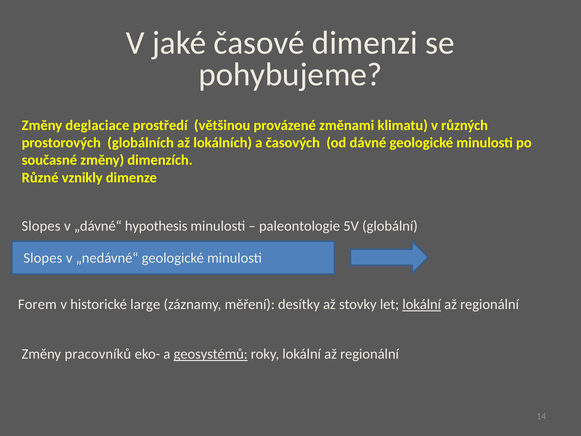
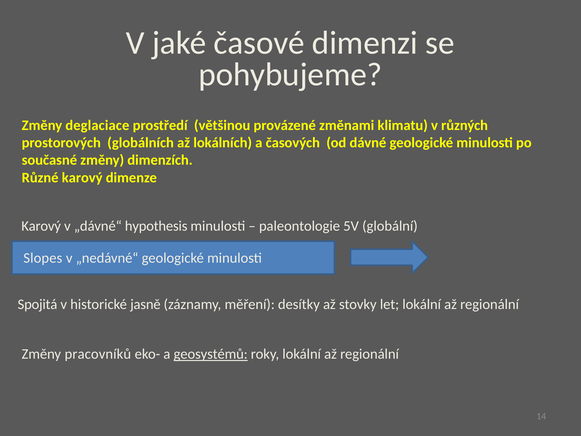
Různé vznikly: vznikly -> karový (82, 177)
Slopes: Slopes -> Karový (41, 226)
Forem: Forem -> Spojitá (37, 304)
large: large -> jasně (145, 304)
lokální underline: present -> none (422, 304)
